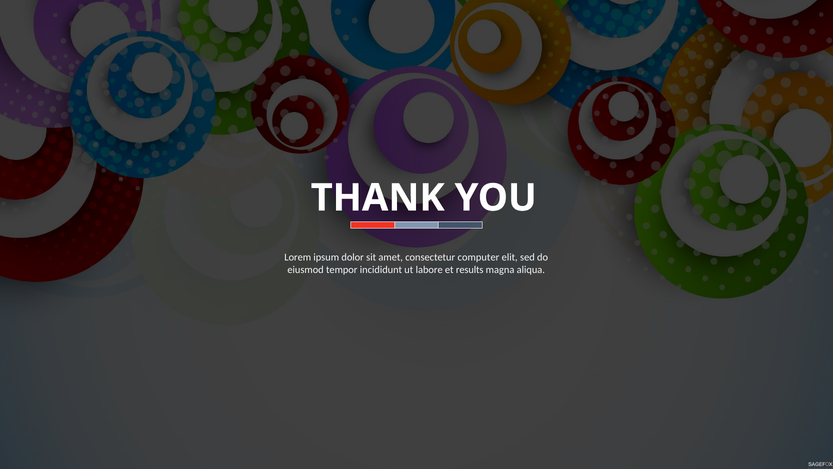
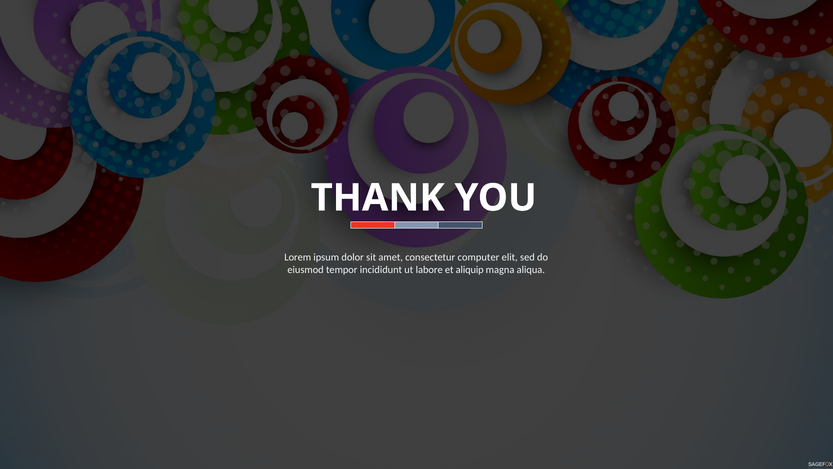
results: results -> aliquip (470, 270)
